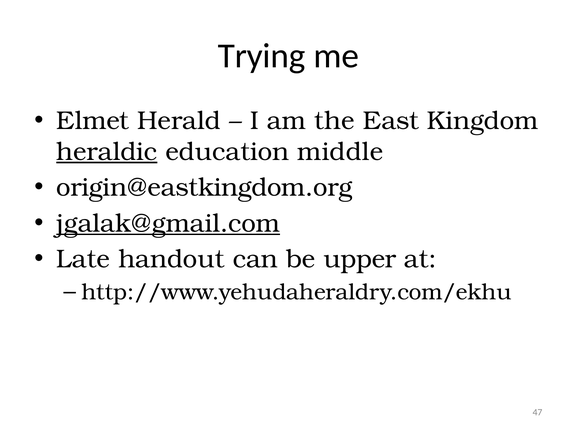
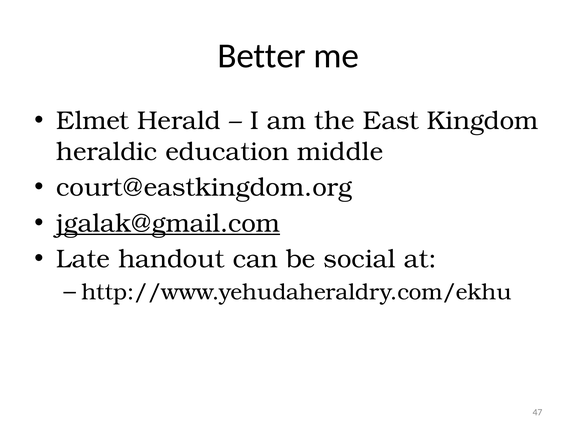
Trying: Trying -> Better (262, 56)
heraldic underline: present -> none (107, 152)
origin@eastkingdom.org: origin@eastkingdom.org -> court@eastkingdom.org (204, 188)
upper: upper -> social (360, 260)
